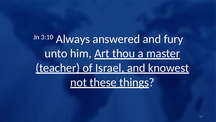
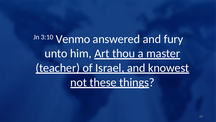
Always: Always -> Venmo (73, 39)
